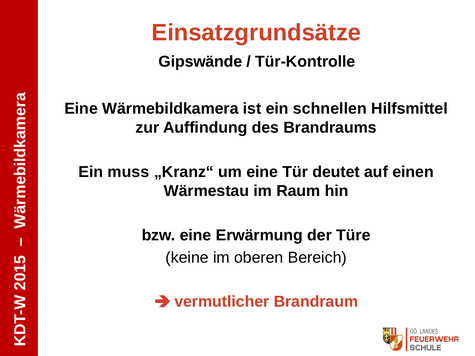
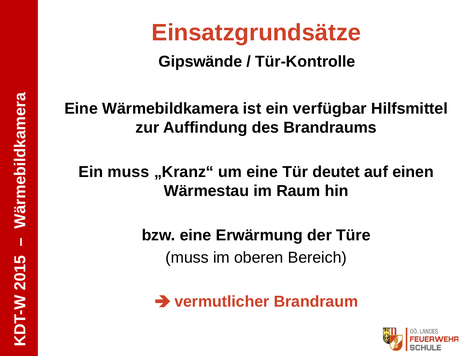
schnellen: schnellen -> verfügbar (330, 109)
keine: keine -> muss (187, 258)
